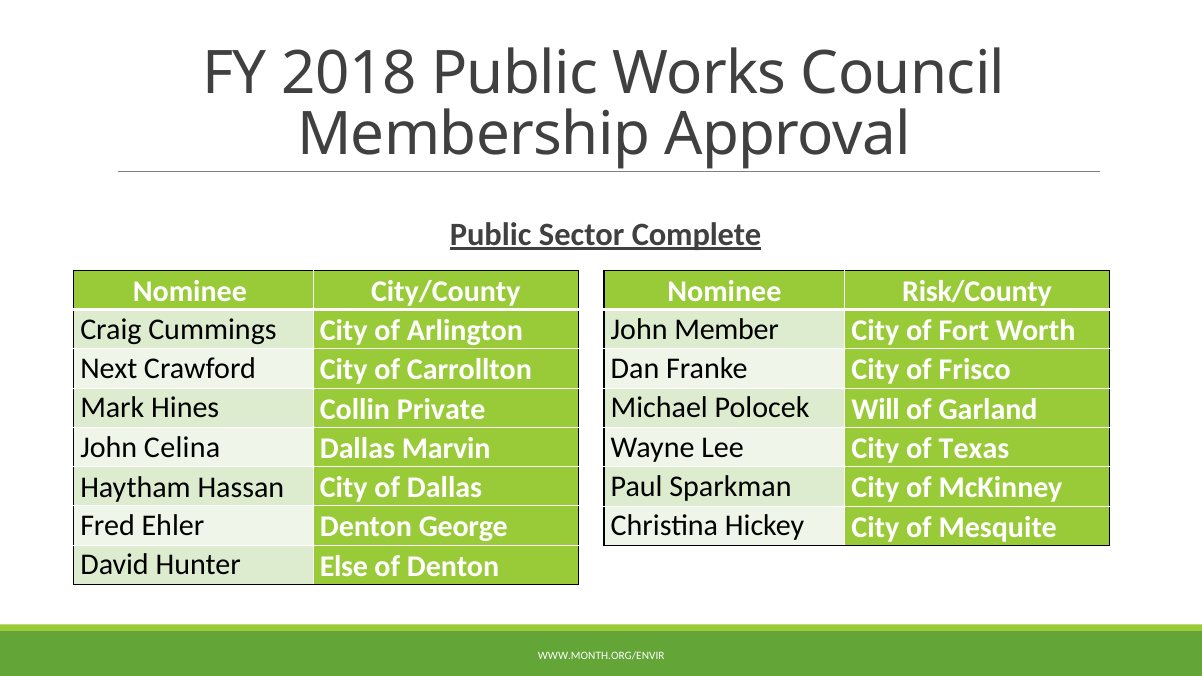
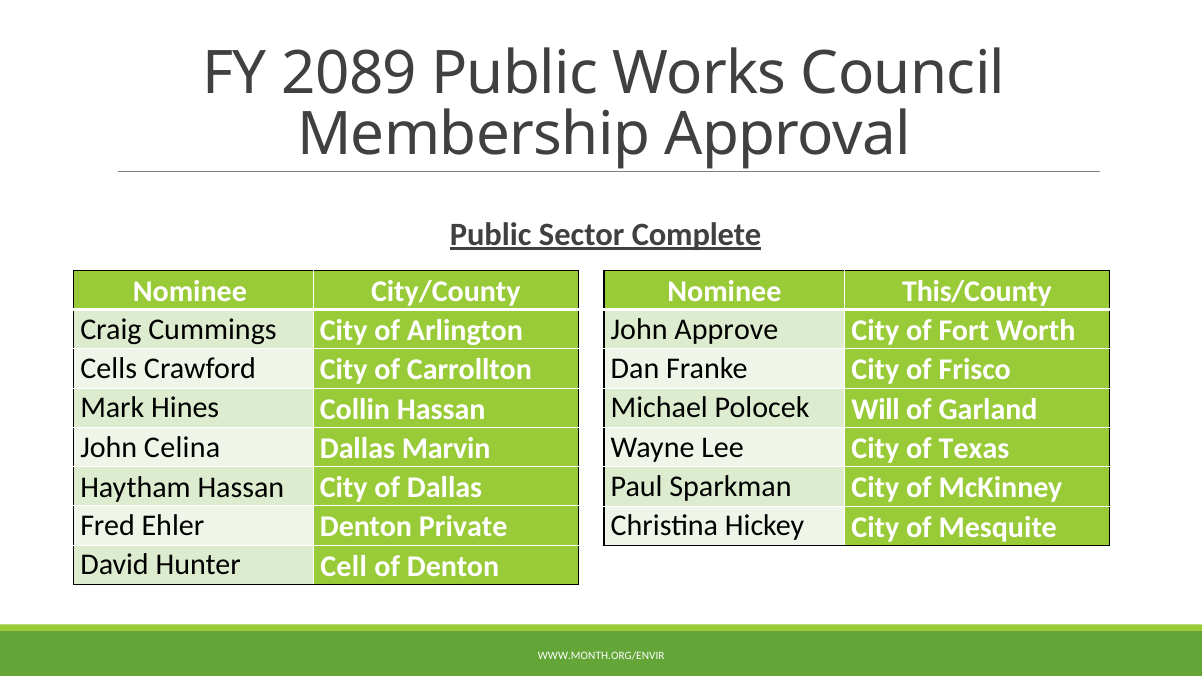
2018: 2018 -> 2089 (349, 73)
Risk/County: Risk/County -> This/County (977, 292)
Member: Member -> Approve (726, 330)
Next: Next -> Cells (109, 369)
Collin Private: Private -> Hassan (441, 409)
George: George -> Private (463, 527)
Else: Else -> Cell (344, 566)
